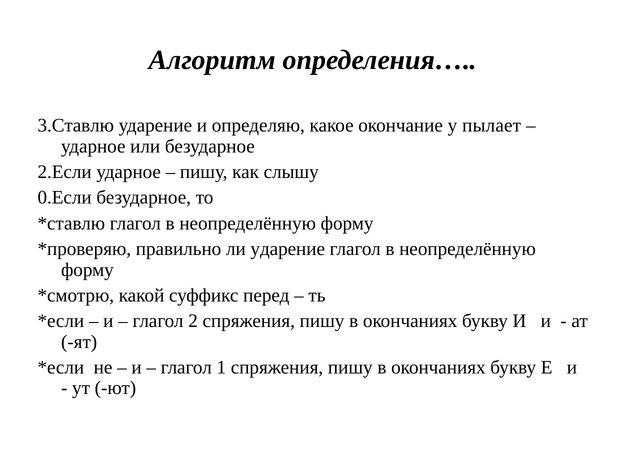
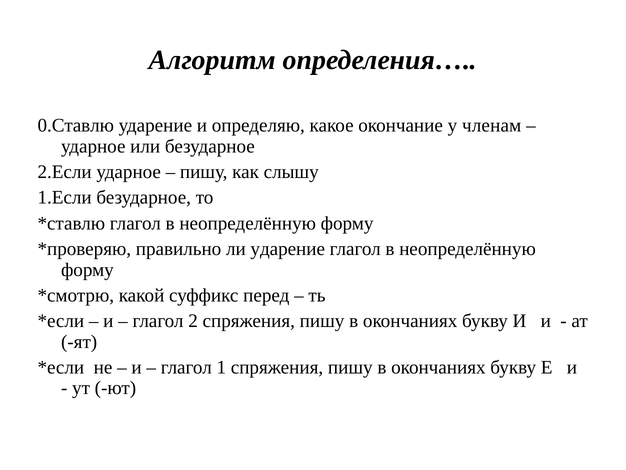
3.Ставлю: 3.Ставлю -> 0.Ставлю (76, 125)
пылает: пылает -> членам (492, 125)
0.Если: 0.Если -> 1.Если (65, 197)
